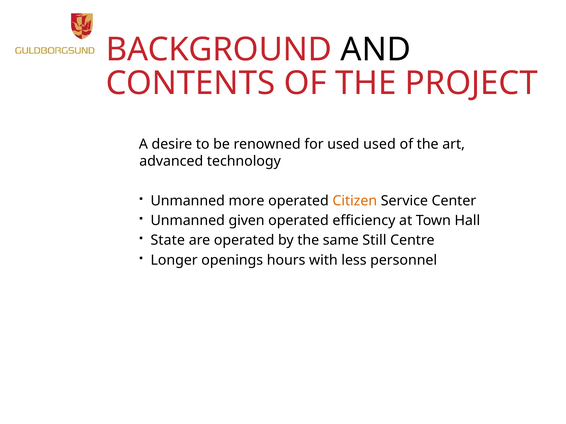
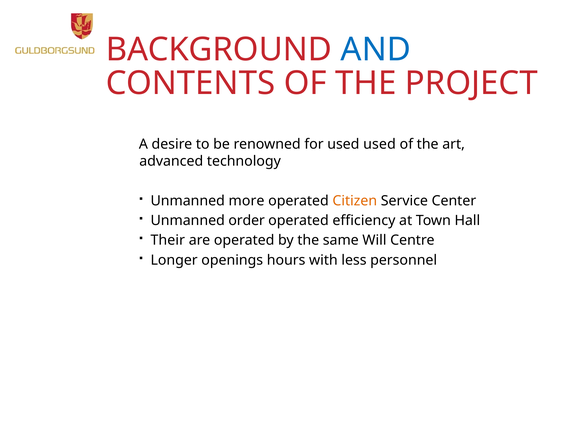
AND colour: black -> blue (376, 50)
given: given -> order (247, 221)
State: State -> Their (168, 241)
Still: Still -> Will (374, 241)
